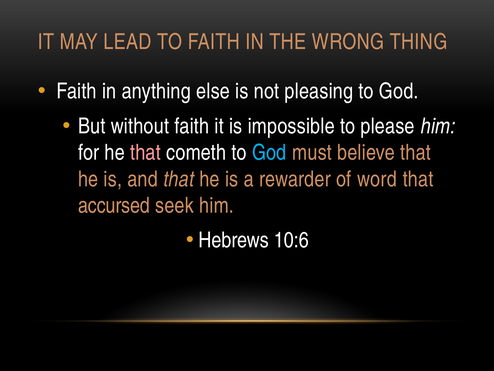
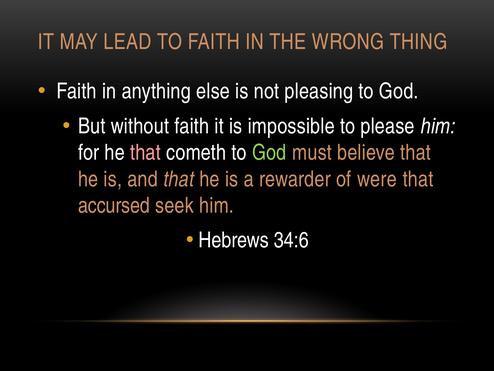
God colour: light blue -> light green (269, 153)
word: word -> were (377, 179)
10:6: 10:6 -> 34:6 (291, 240)
